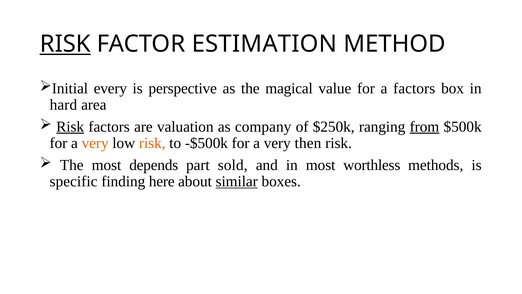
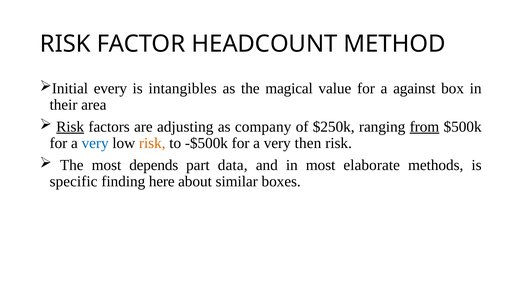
RISK underline: present -> none (65, 44)
ESTIMATION: ESTIMATION -> HEADCOUNT (264, 44)
perspective: perspective -> intangibles (183, 88)
a factors: factors -> against (414, 88)
hard: hard -> their (64, 105)
valuation: valuation -> adjusting (185, 126)
very colour: orange -> blue (95, 143)
sold: sold -> data (233, 165)
worthless: worthless -> elaborate (372, 165)
similar underline: present -> none (237, 181)
